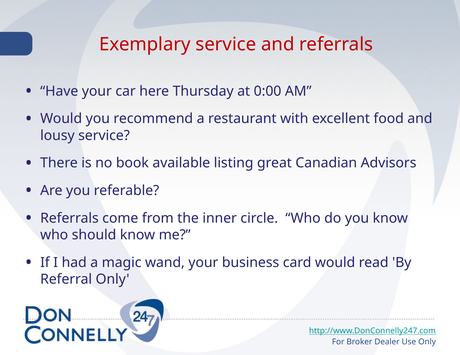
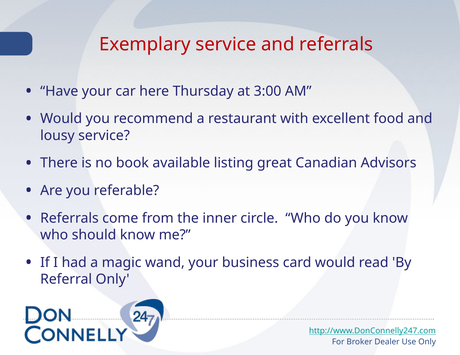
0:00: 0:00 -> 3:00 (268, 91)
